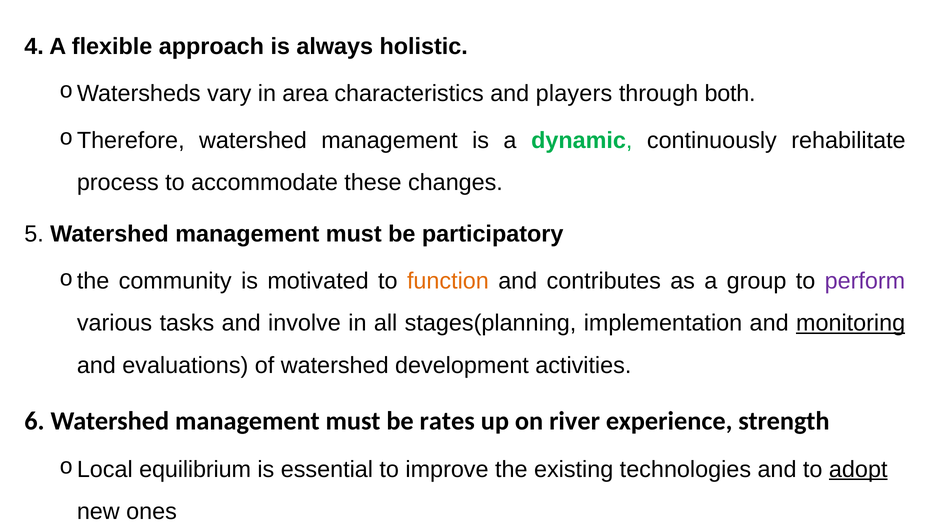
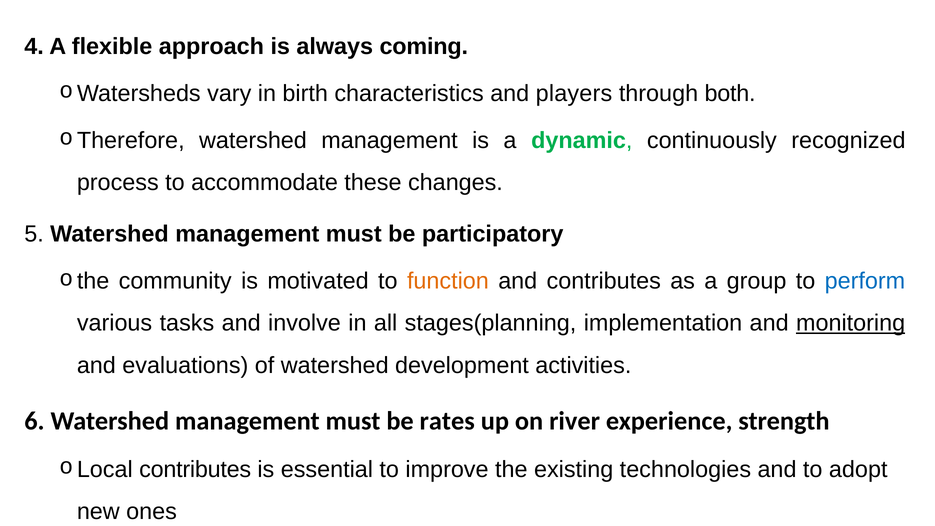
holistic: holistic -> coming (424, 46)
area: area -> birth (305, 93)
rehabilitate: rehabilitate -> recognized (848, 140)
perform colour: purple -> blue (865, 281)
equilibrium: equilibrium -> contributes (195, 469)
adopt underline: present -> none (858, 469)
